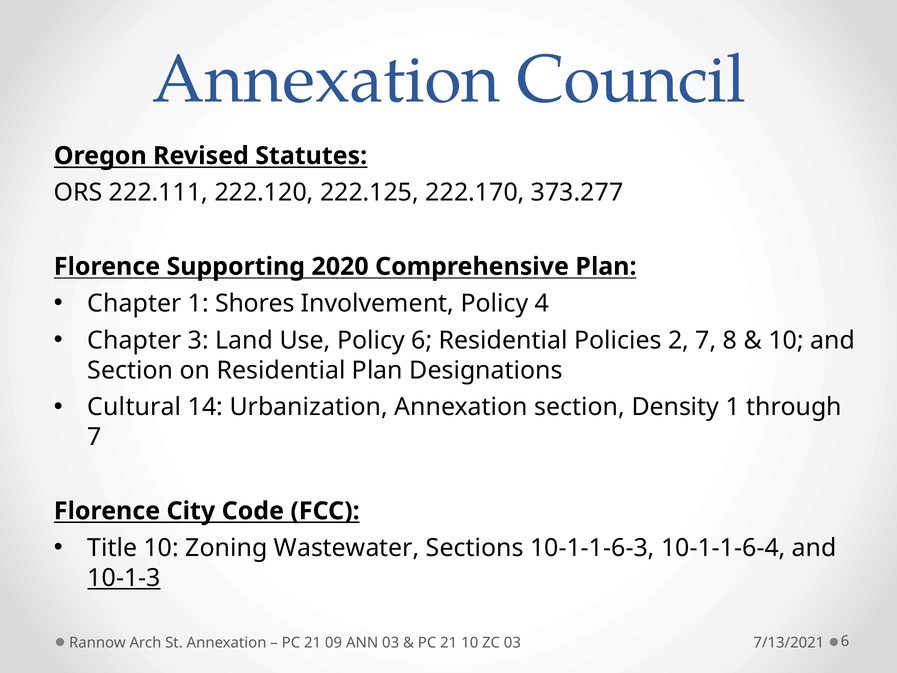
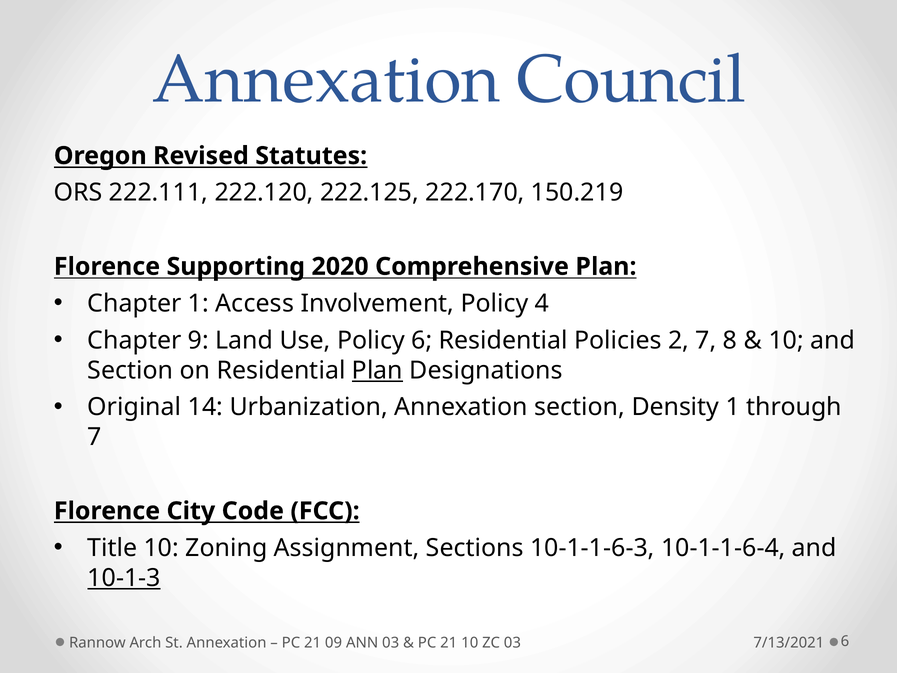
373.277: 373.277 -> 150.219 (577, 193)
Shores: Shores -> Access (255, 303)
3: 3 -> 9 (198, 340)
Plan underline: none -> present (377, 370)
Cultural: Cultural -> Original (134, 407)
Wastewater: Wastewater -> Assignment (347, 548)
